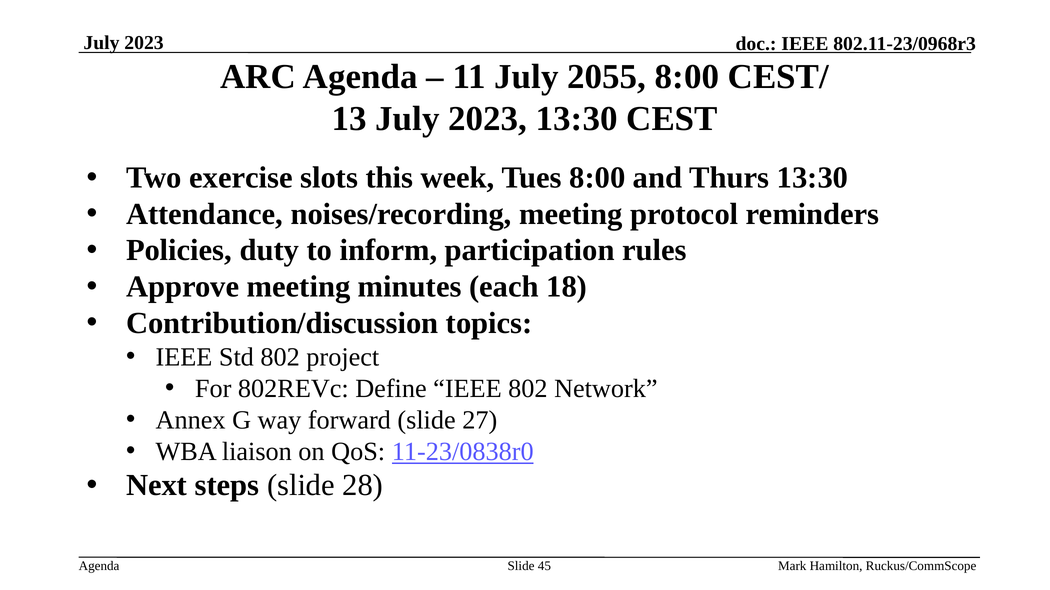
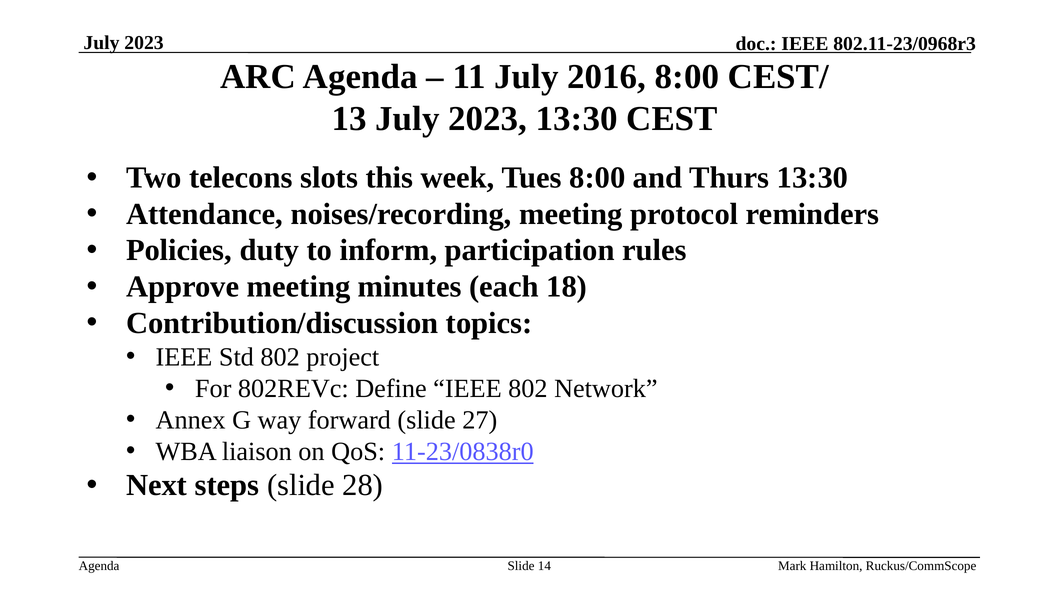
2055: 2055 -> 2016 (607, 77)
exercise: exercise -> telecons (241, 178)
45: 45 -> 14 (544, 566)
